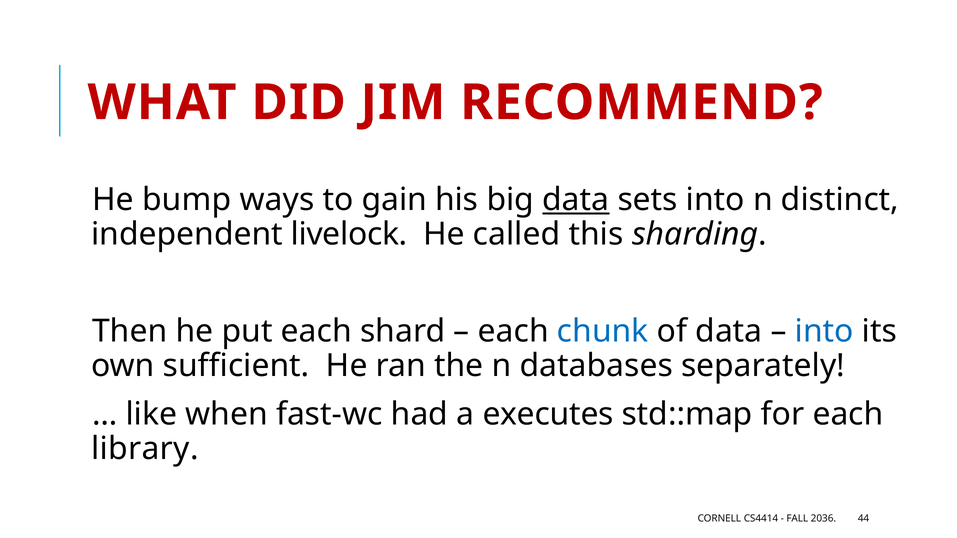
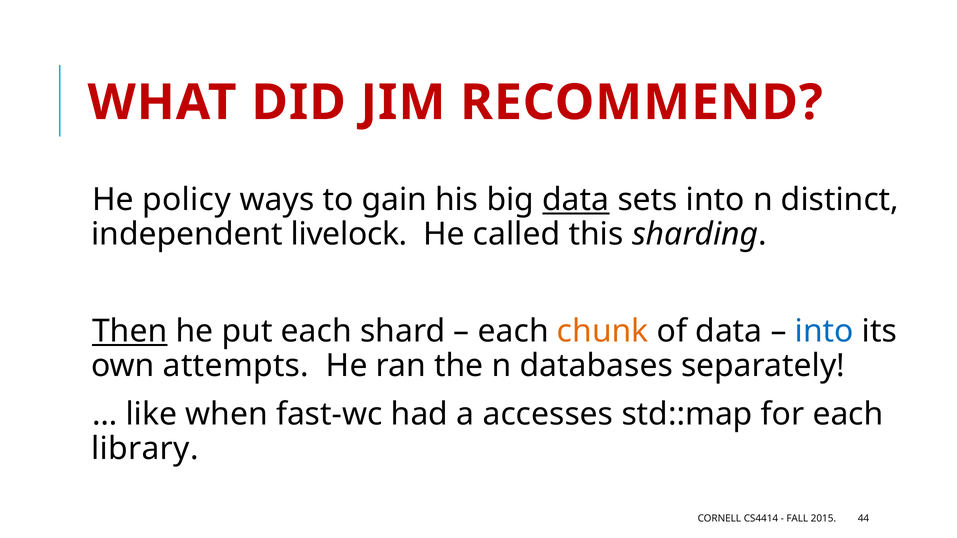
bump: bump -> policy (187, 200)
Then underline: none -> present (130, 331)
chunk colour: blue -> orange (603, 331)
sufficient: sufficient -> attempts (236, 366)
executes: executes -> accesses (548, 414)
2036: 2036 -> 2015 (823, 519)
